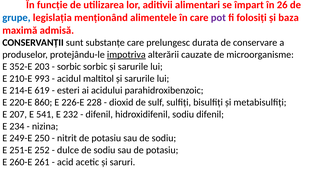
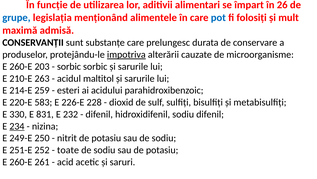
pot colour: purple -> blue (218, 18)
baza: baza -> mult (289, 18)
352-E: 352-E -> 260-E (21, 66)
993: 993 -> 263 (42, 78)
619: 619 -> 259 (42, 90)
860: 860 -> 583 (43, 102)
207: 207 -> 330 (18, 114)
541: 541 -> 831 (45, 114)
234 underline: none -> present (17, 126)
dulce: dulce -> toate (68, 150)
